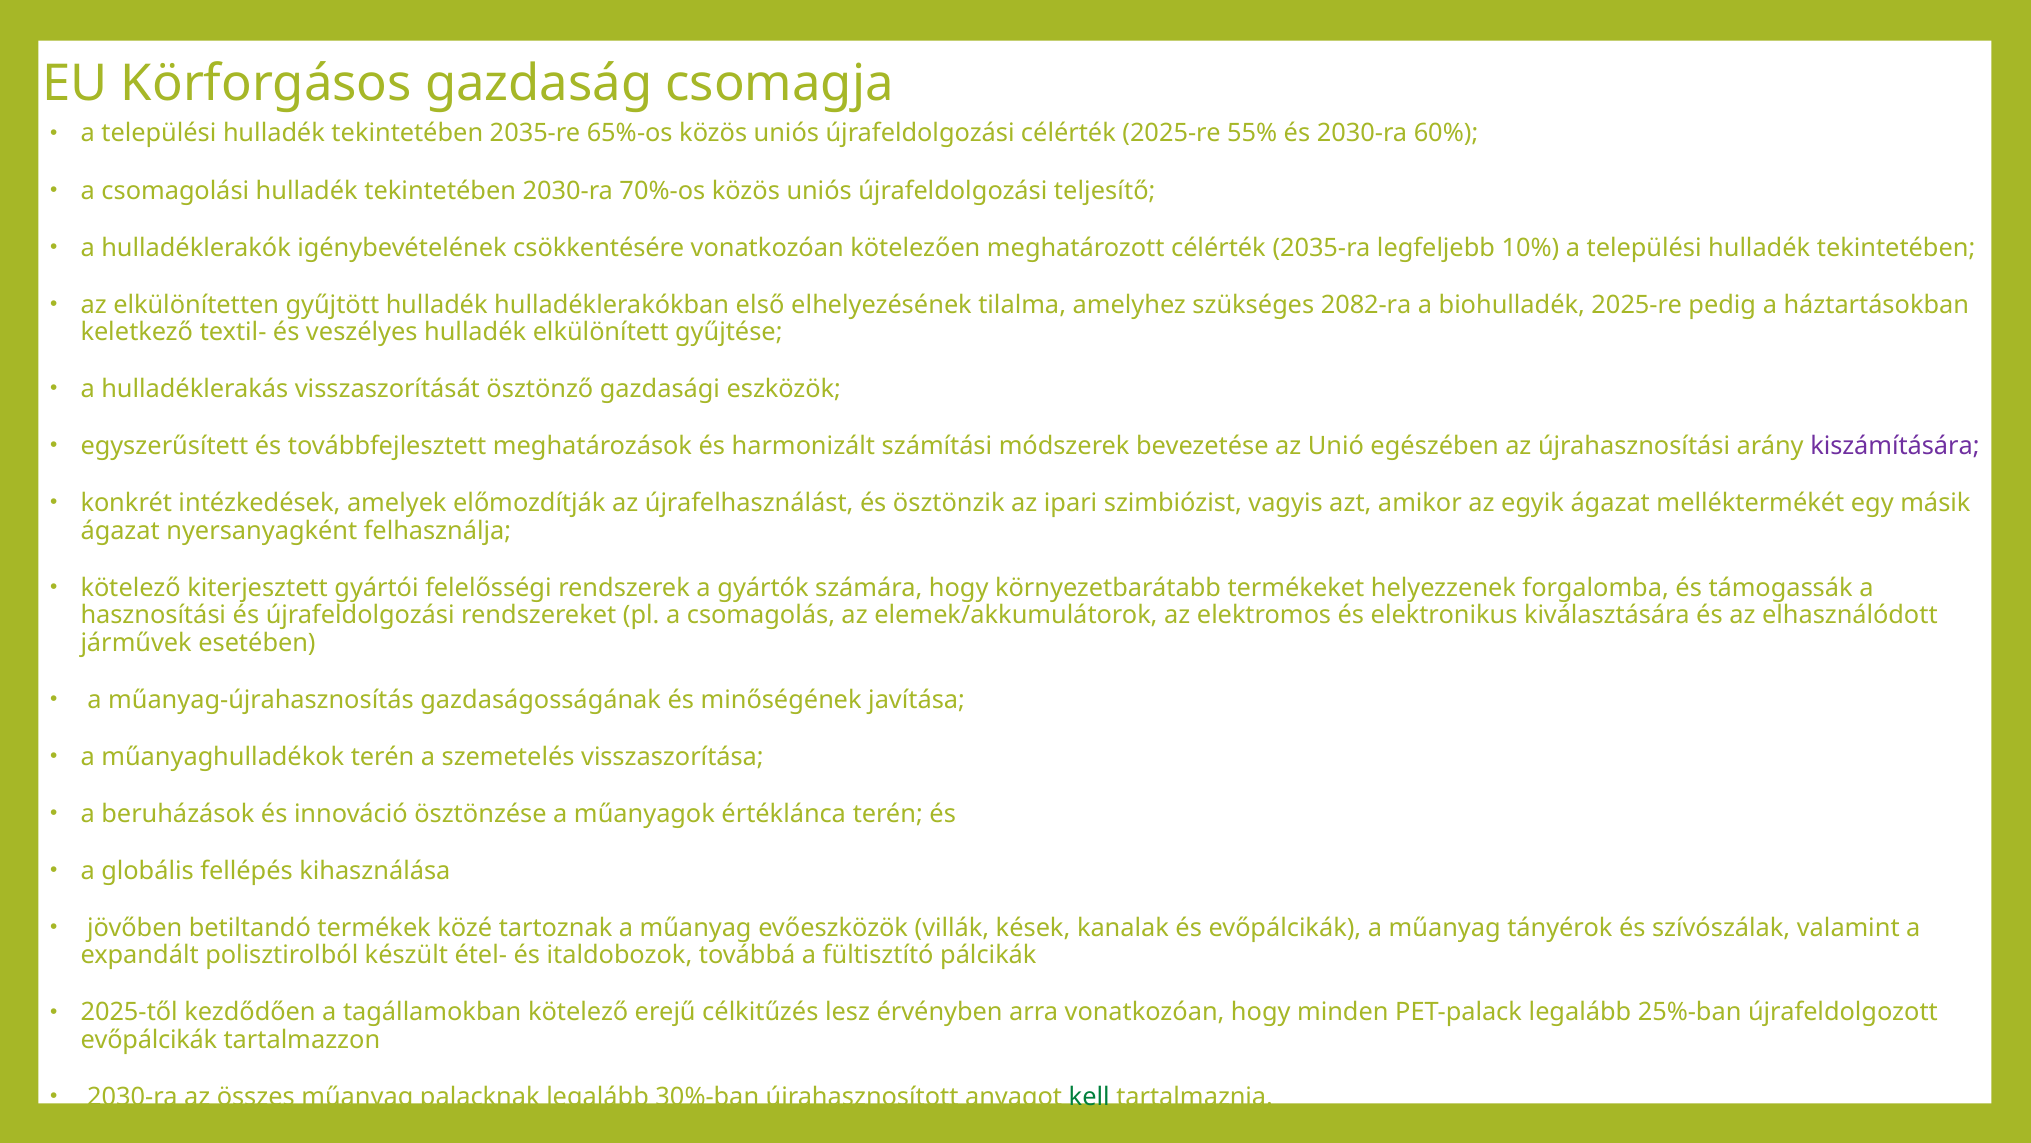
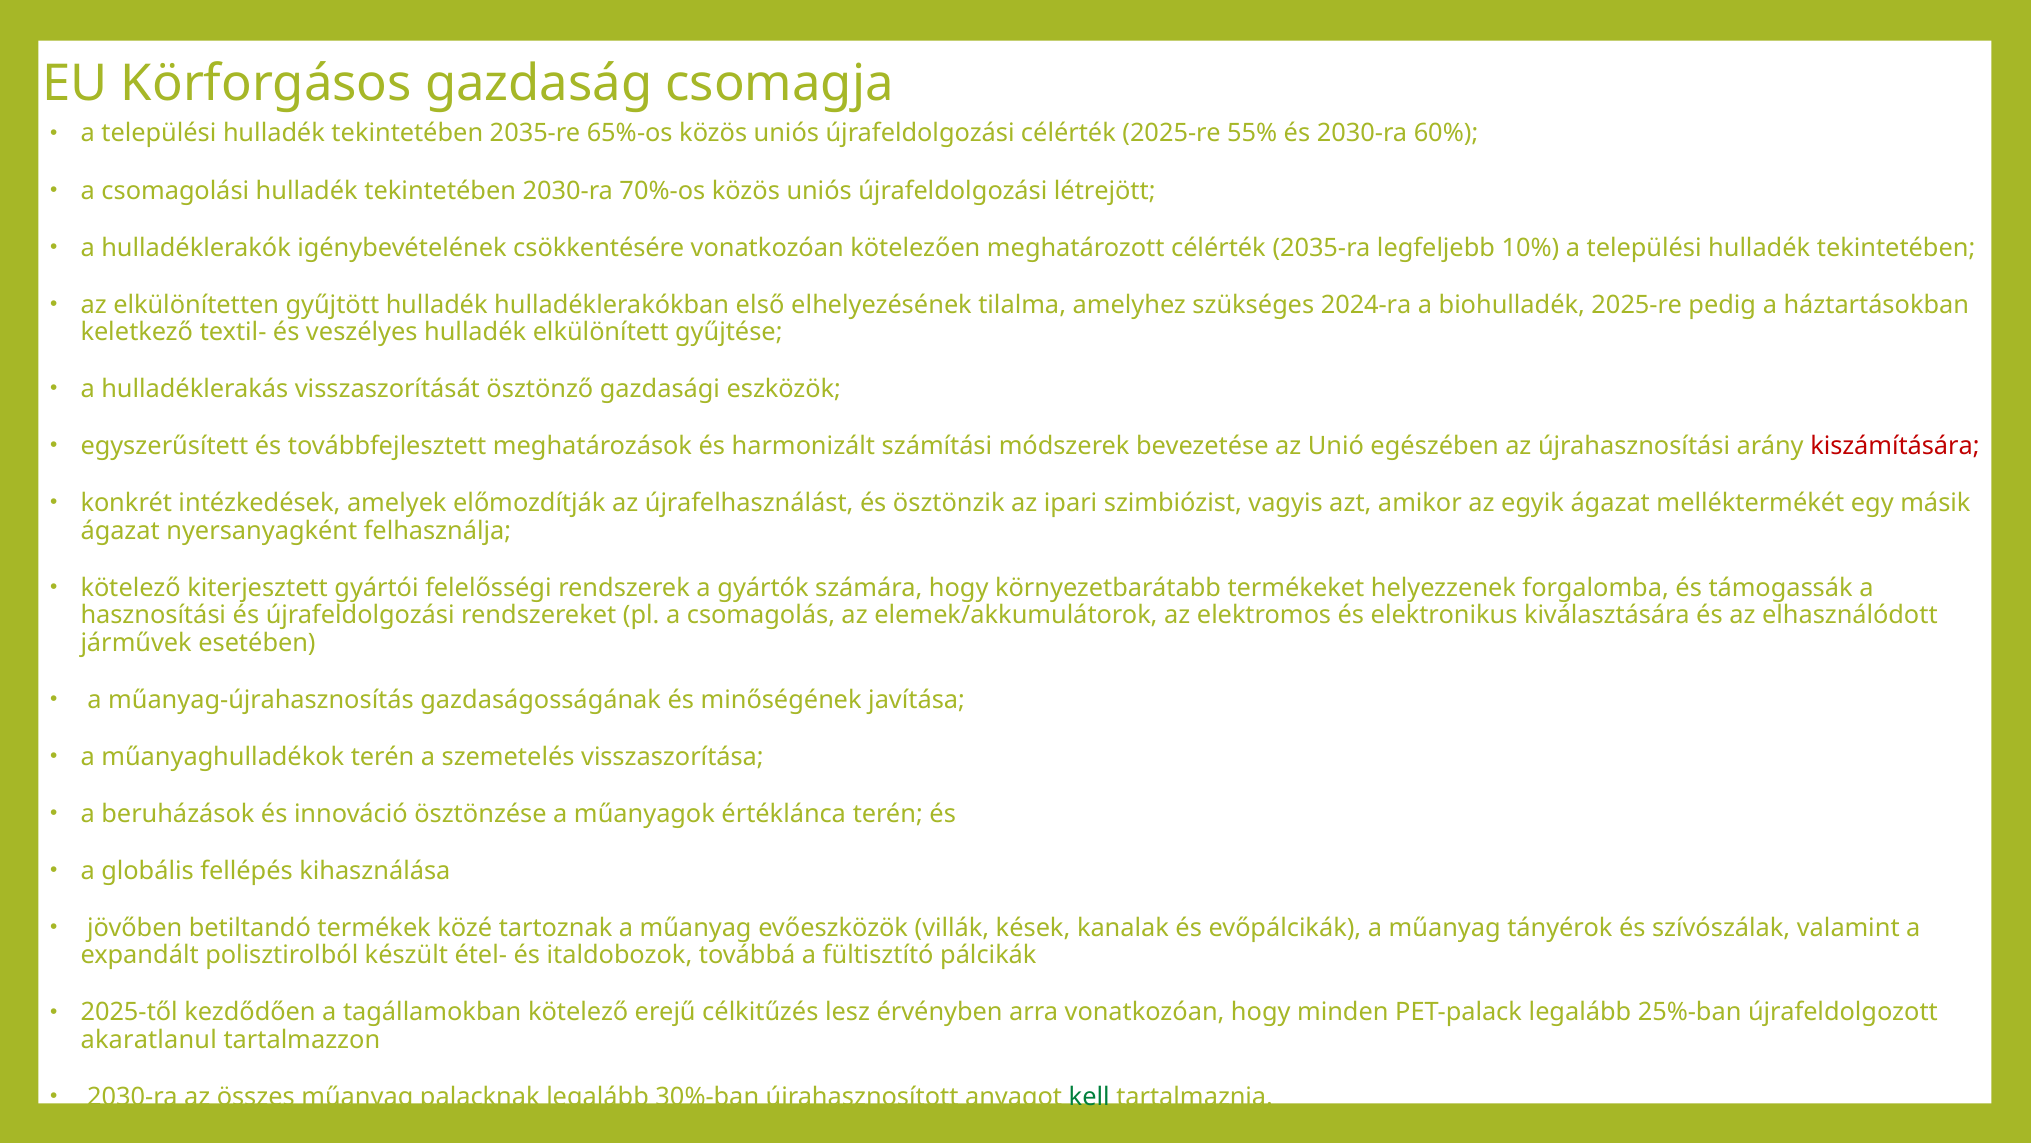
teljesítő: teljesítő -> létrejött (1105, 191)
2082-ra: 2082-ra -> 2024-ra (1366, 305)
kiszámítására colour: purple -> red (1895, 446)
evőpálcikák: evőpálcikák -> akaratlanul (149, 1039)
